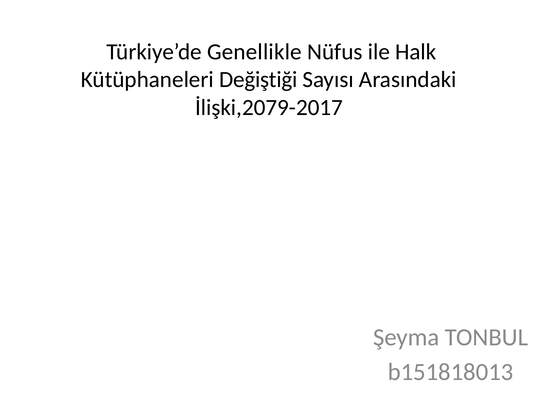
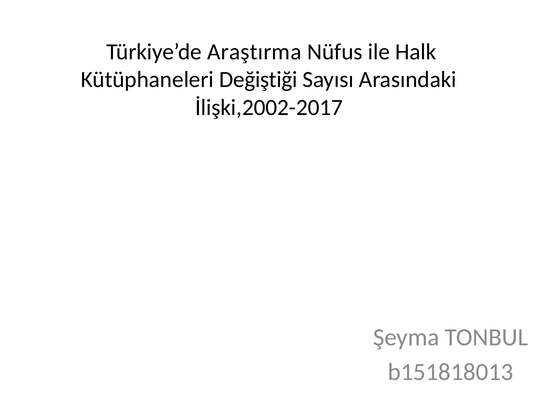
Genellikle: Genellikle -> Araştırma (254, 52)
İlişki,2079-2017: İlişki,2079-2017 -> İlişki,2002-2017 (269, 107)
